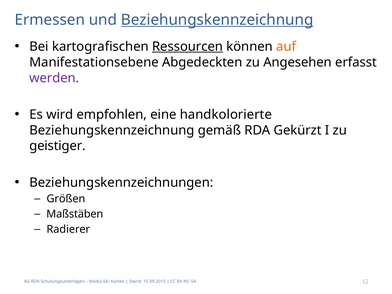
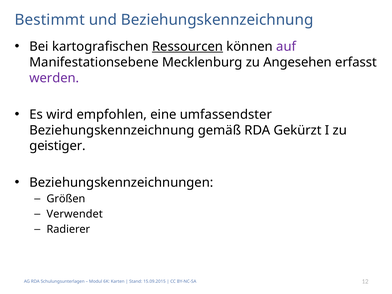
Ermessen: Ermessen -> Bestimmt (50, 20)
Beziehungskennzeichnung underline: present -> none (217, 20)
auf colour: orange -> purple (286, 47)
Abgedeckten: Abgedeckten -> Mecklenburg (202, 62)
handkolorierte: handkolorierte -> umfassendster (226, 115)
Maßstäben: Maßstäben -> Verwendet (75, 214)
